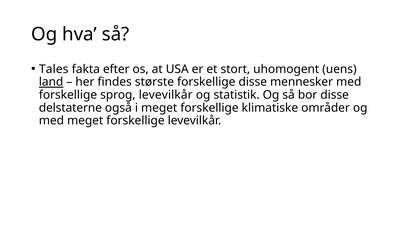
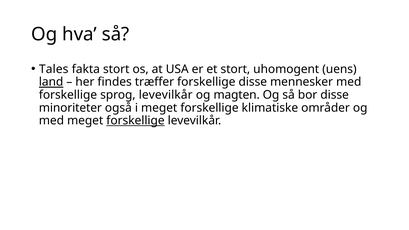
fakta efter: efter -> stort (116, 69)
største: største -> træffer (154, 82)
statistik: statistik -> magten (237, 95)
delstaterne: delstaterne -> minoriteter (70, 108)
forskellige underline: none -> present (135, 121)
